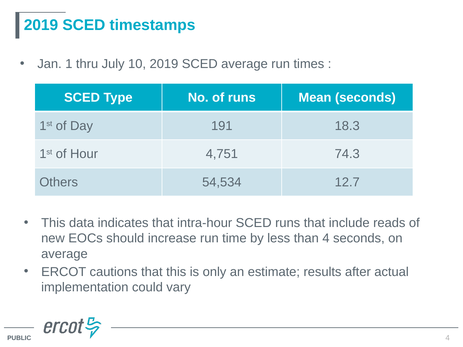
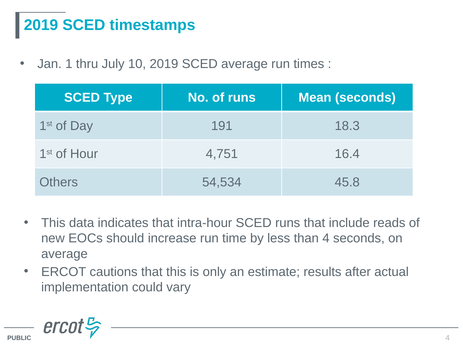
74.3: 74.3 -> 16.4 (347, 154)
12.7: 12.7 -> 45.8 (347, 182)
